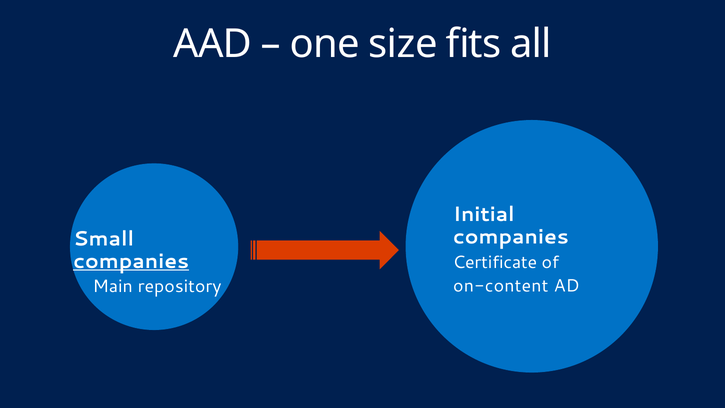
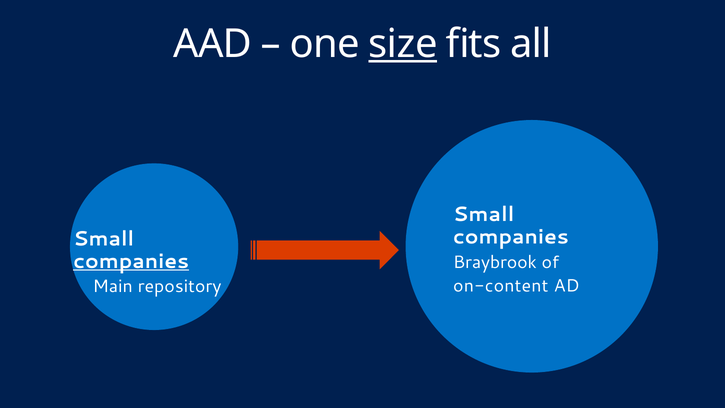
size underline: none -> present (403, 44)
Initial: Initial -> Small (484, 214)
Certificate: Certificate -> Braybrook (495, 262)
